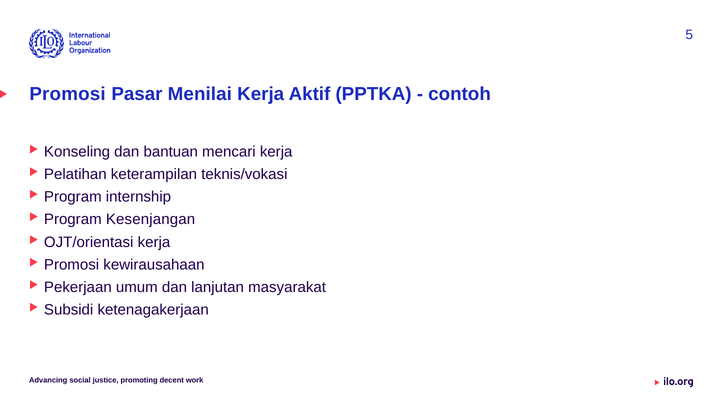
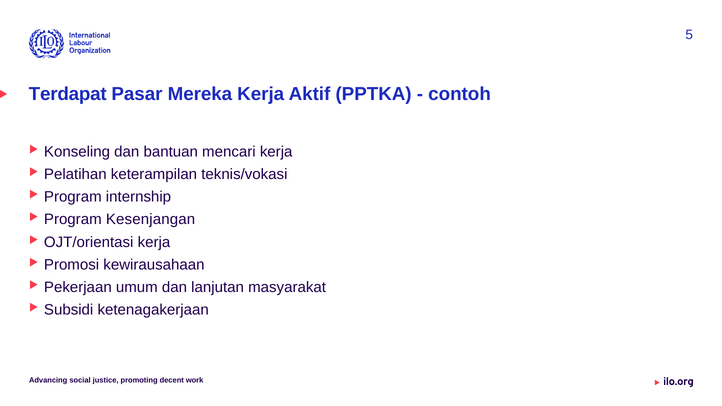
Promosi: Promosi -> Terdapat (68, 94)
Menilai: Menilai -> Mereka (200, 94)
